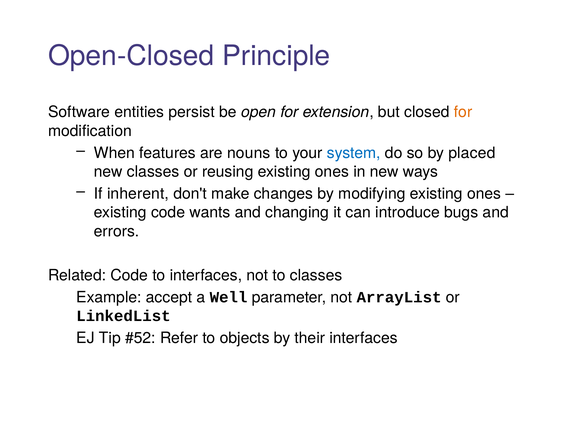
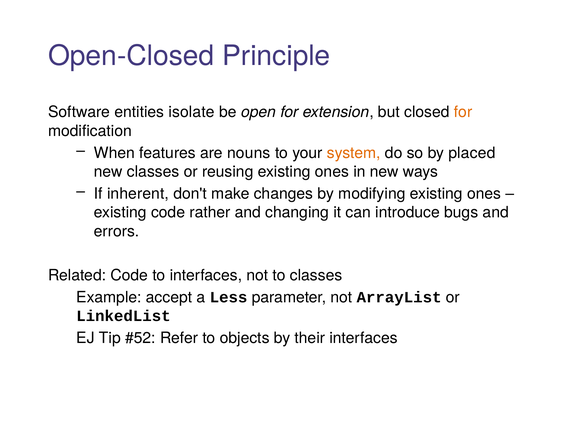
persist: persist -> isolate (192, 112)
system colour: blue -> orange (354, 153)
wants: wants -> rather (210, 213)
Well: Well -> Less (229, 298)
